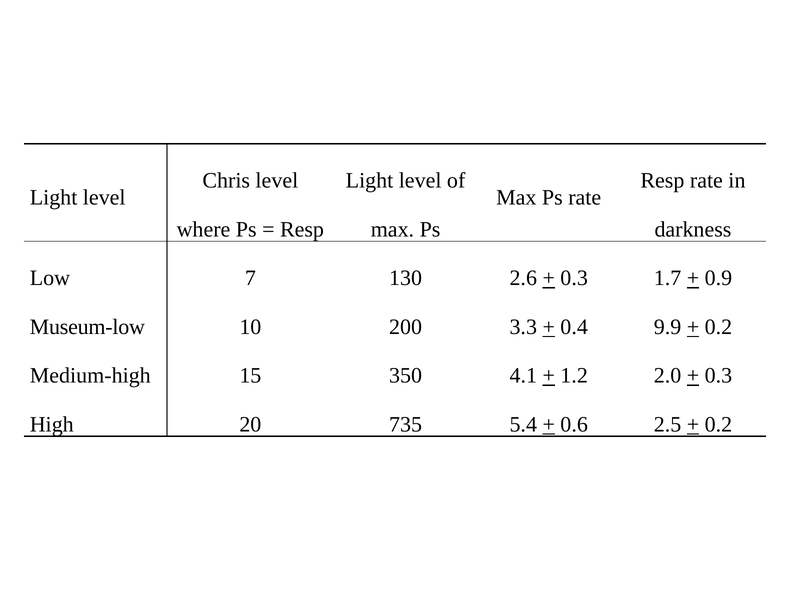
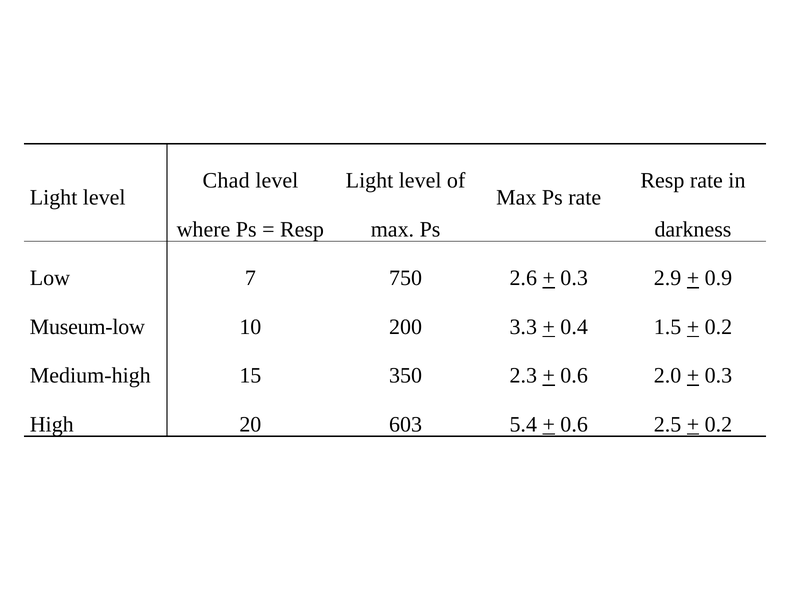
Chris: Chris -> Chad (226, 181)
130: 130 -> 750 (406, 278)
1.7: 1.7 -> 2.9 (668, 278)
9.9: 9.9 -> 1.5 (668, 327)
4.1: 4.1 -> 2.3 (523, 376)
1.2: 1.2 -> 0.6 (574, 376)
735: 735 -> 603 (406, 425)
